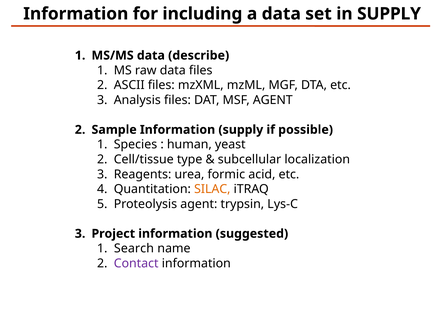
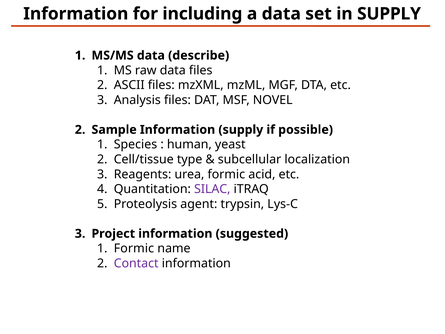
MSF AGENT: AGENT -> NOVEL (273, 100)
SILAC colour: orange -> purple (212, 189)
Search: Search -> Formic (134, 248)
